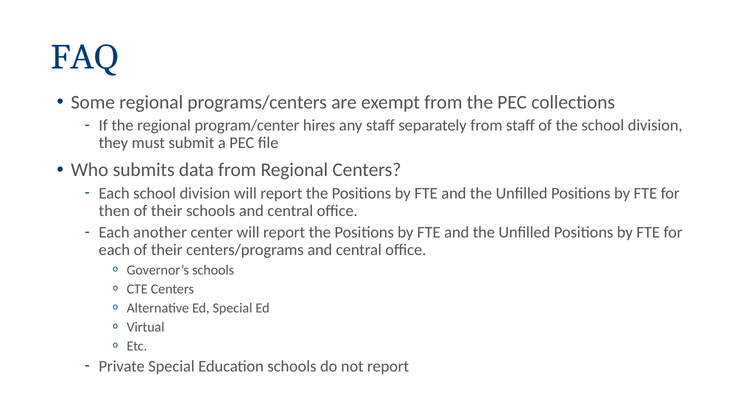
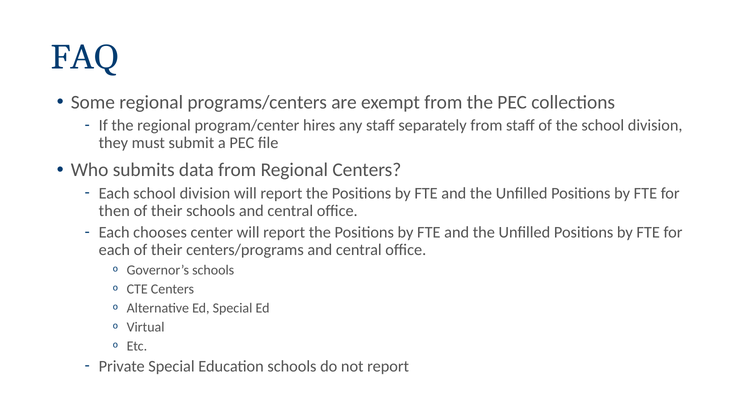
another: another -> chooses (160, 232)
